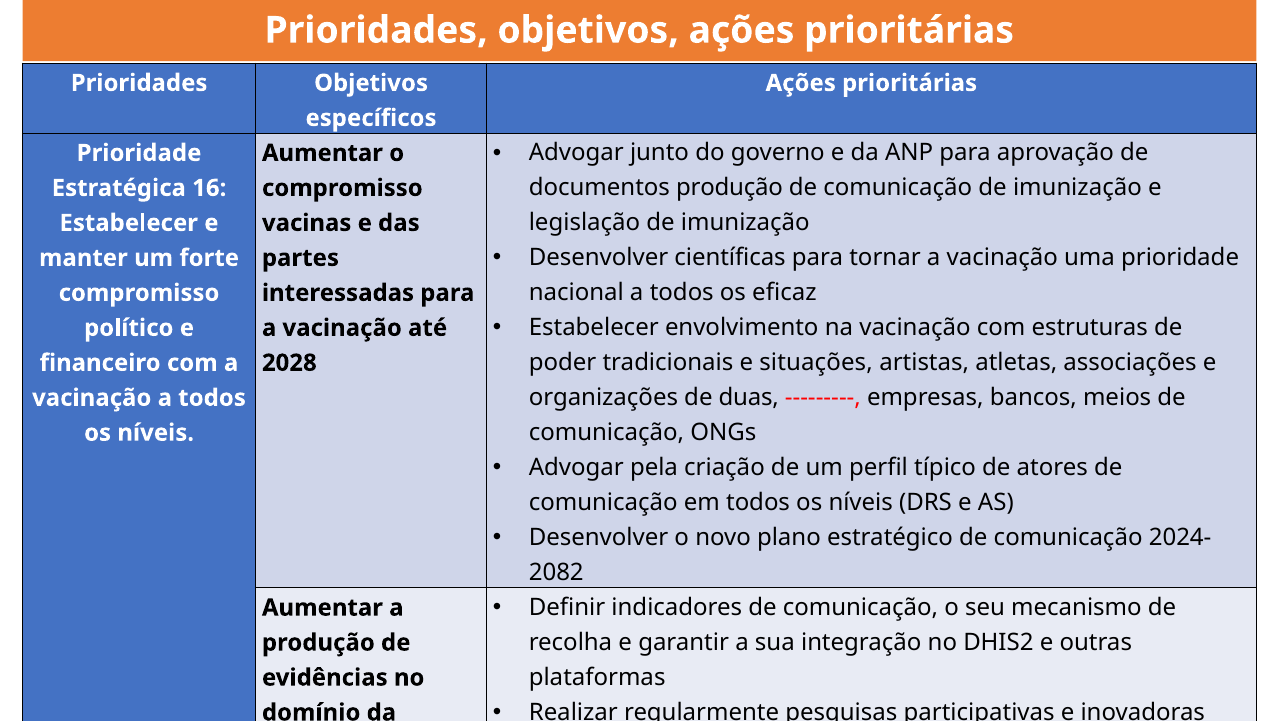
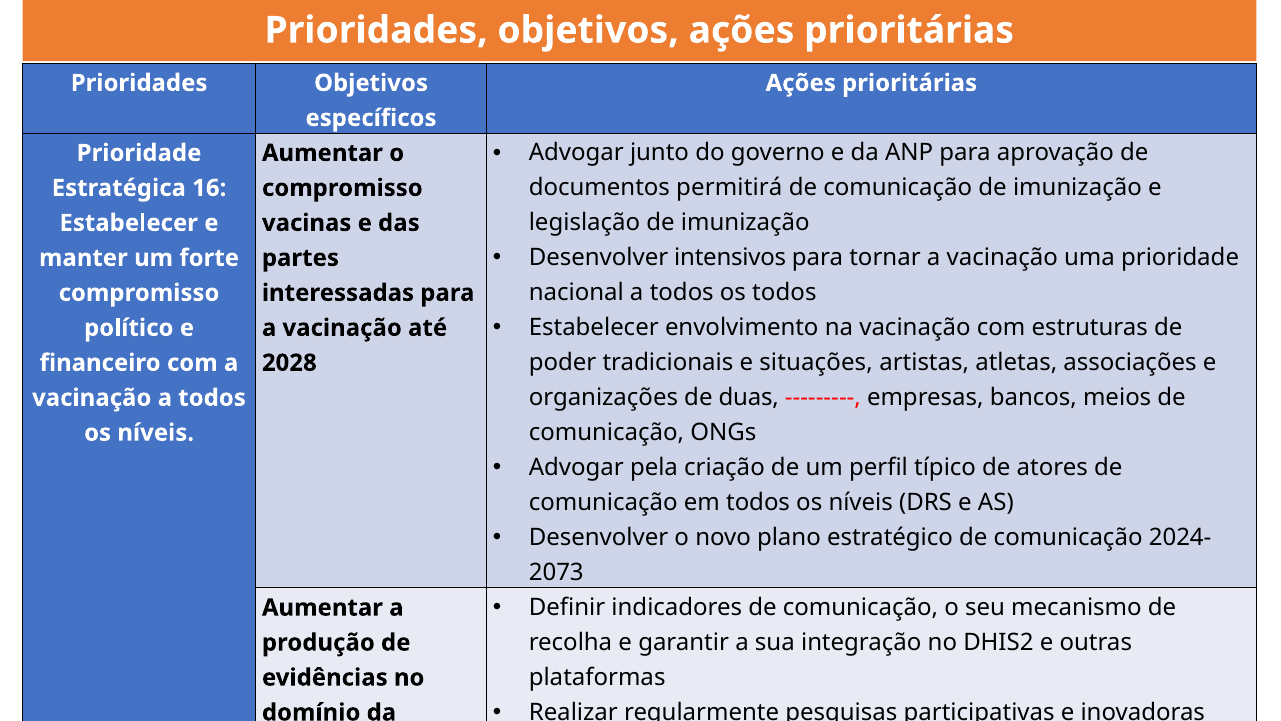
documentos produção: produção -> permitirá (729, 188)
científicas: científicas -> intensivos (730, 258)
os eficaz: eficaz -> todos (784, 293)
2082: 2082 -> 2073 (556, 572)
